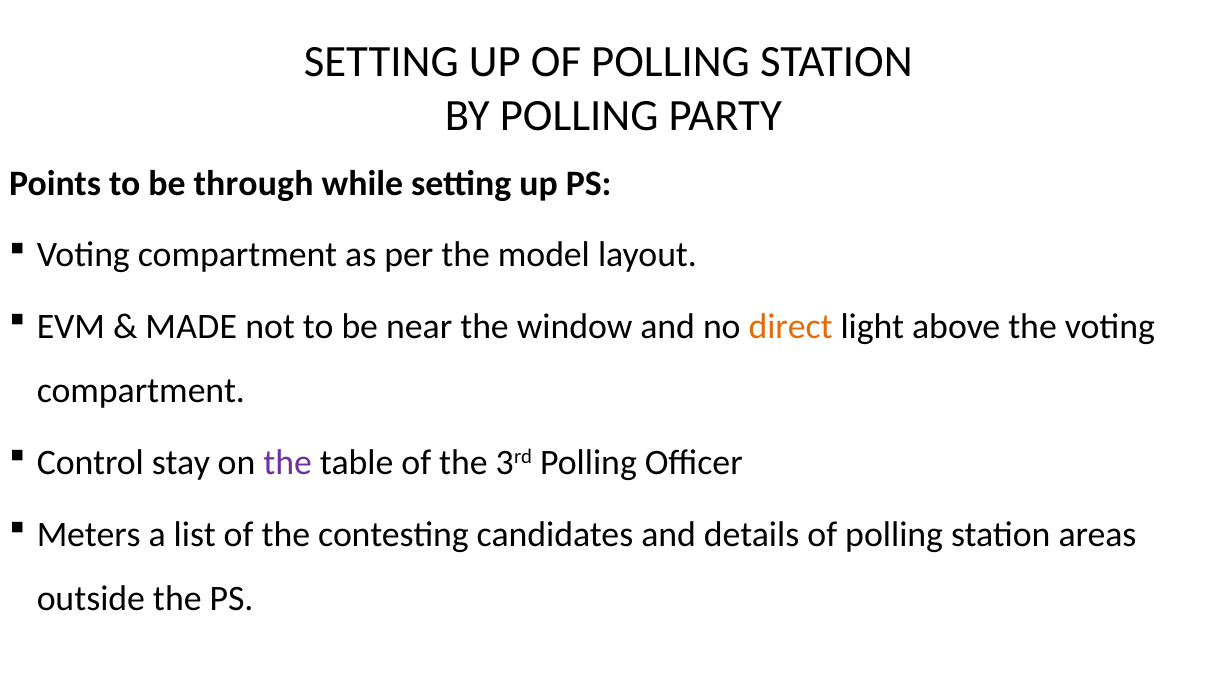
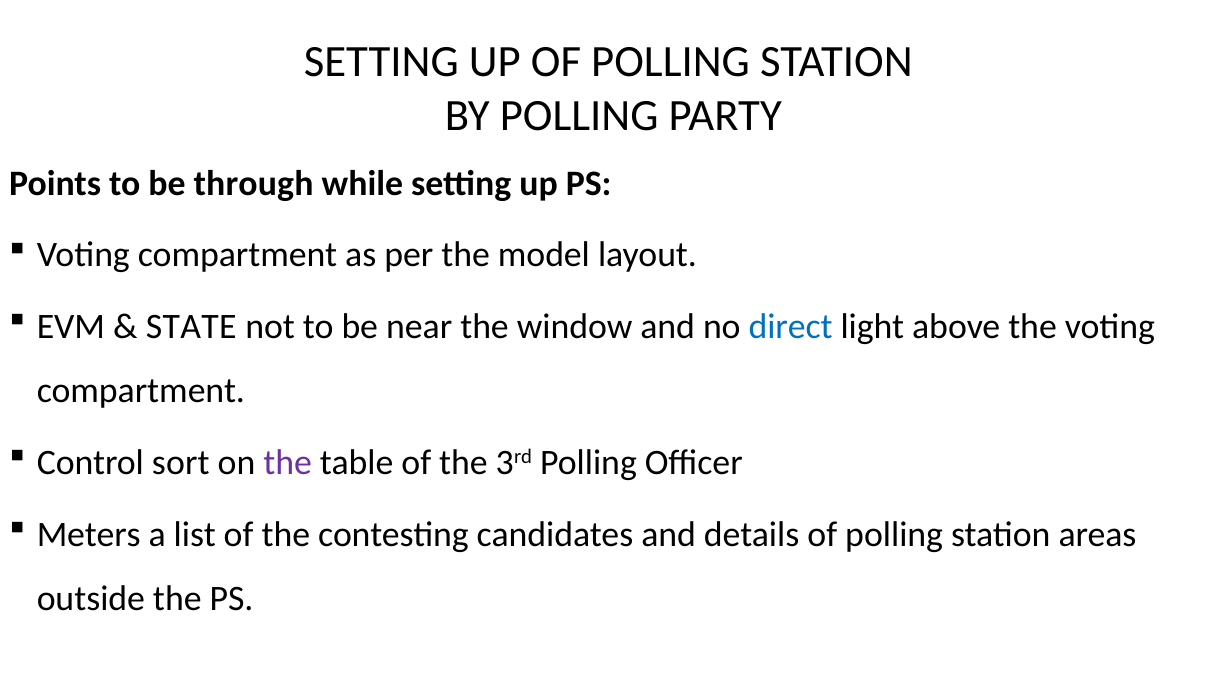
MADE: MADE -> STATE (191, 327)
direct colour: orange -> blue (791, 327)
stay: stay -> sort (181, 463)
